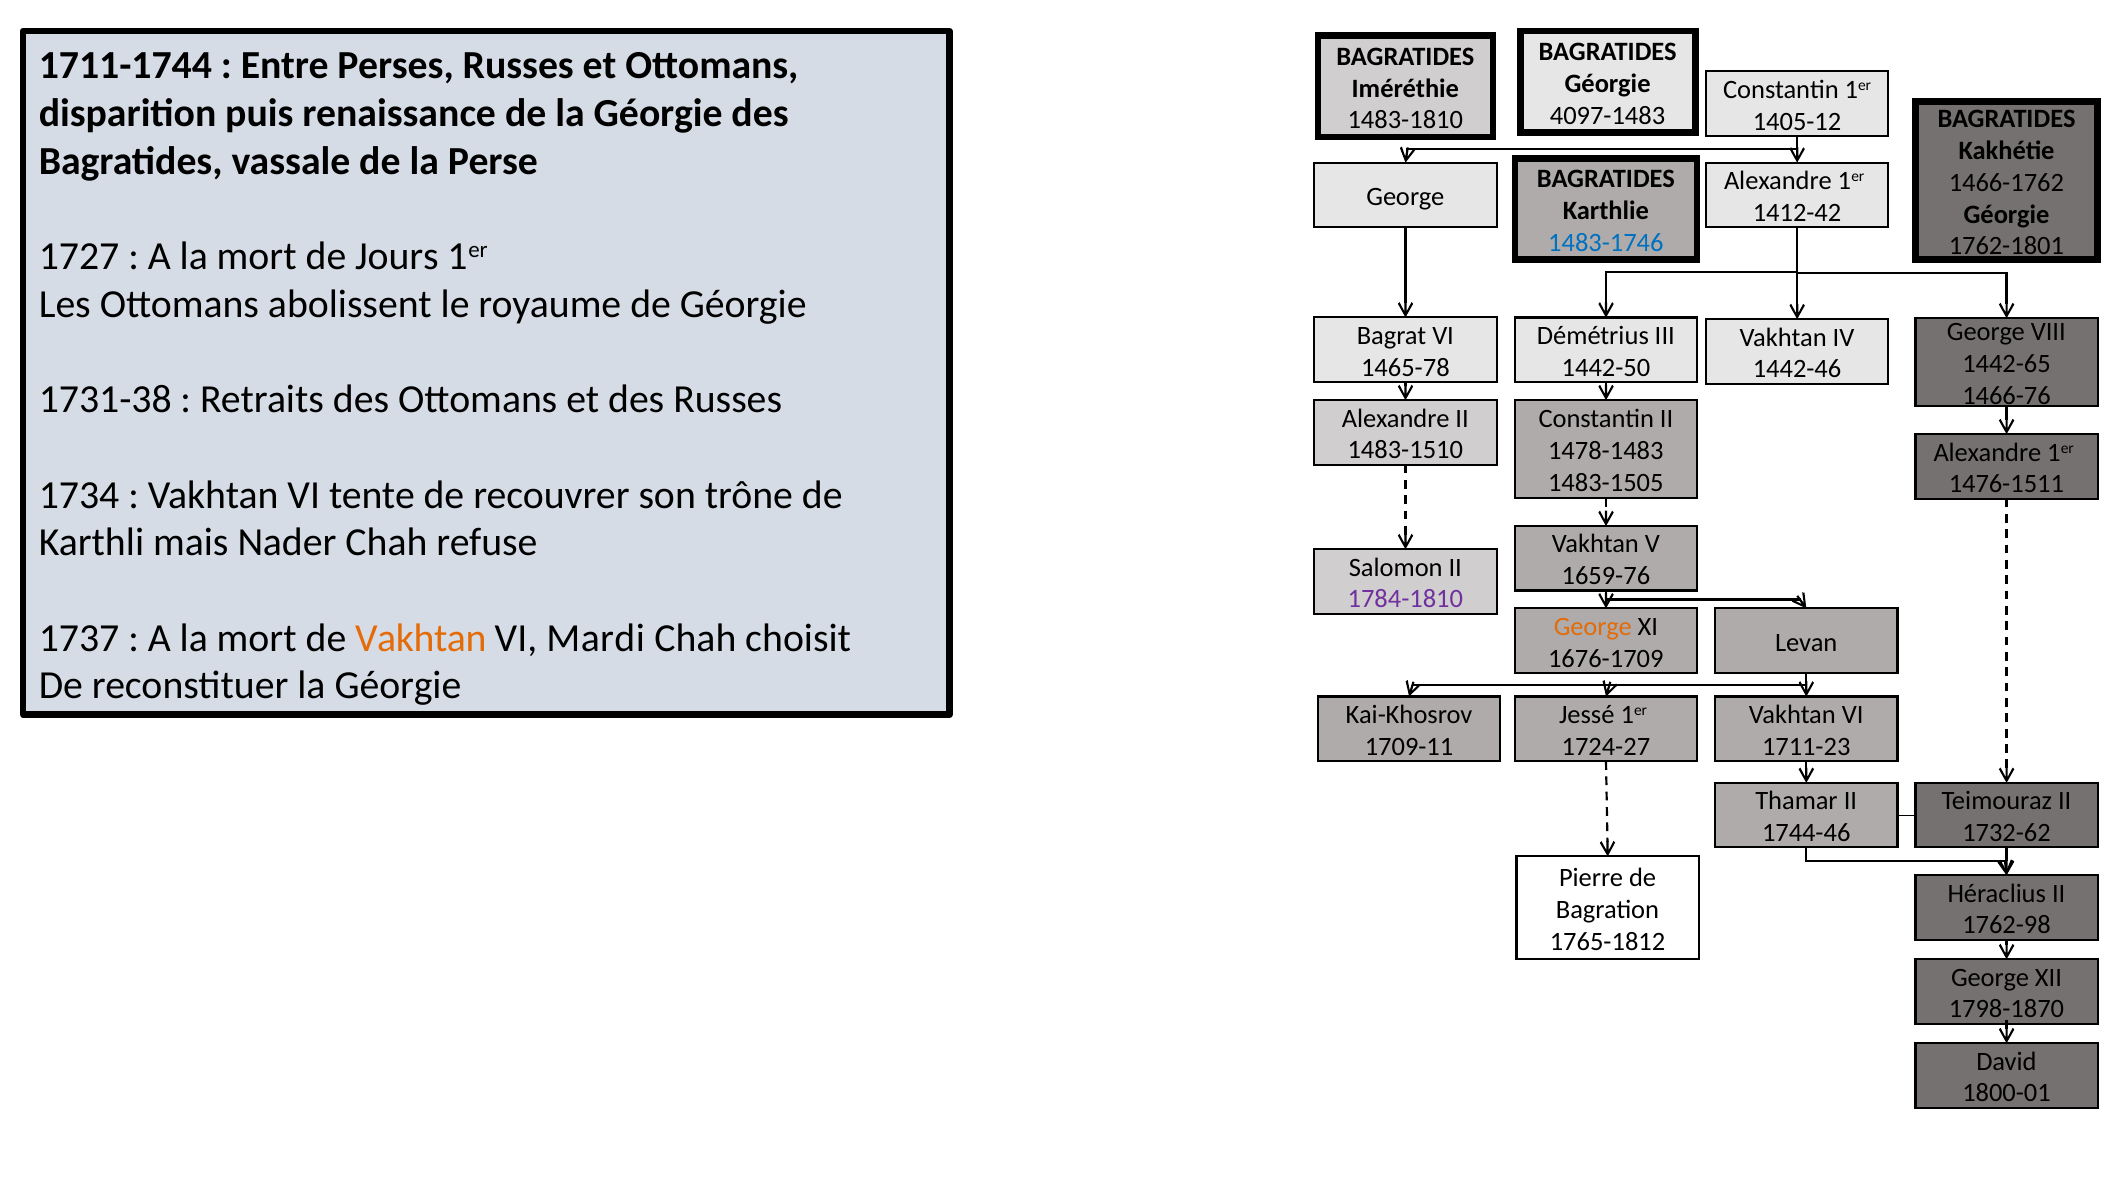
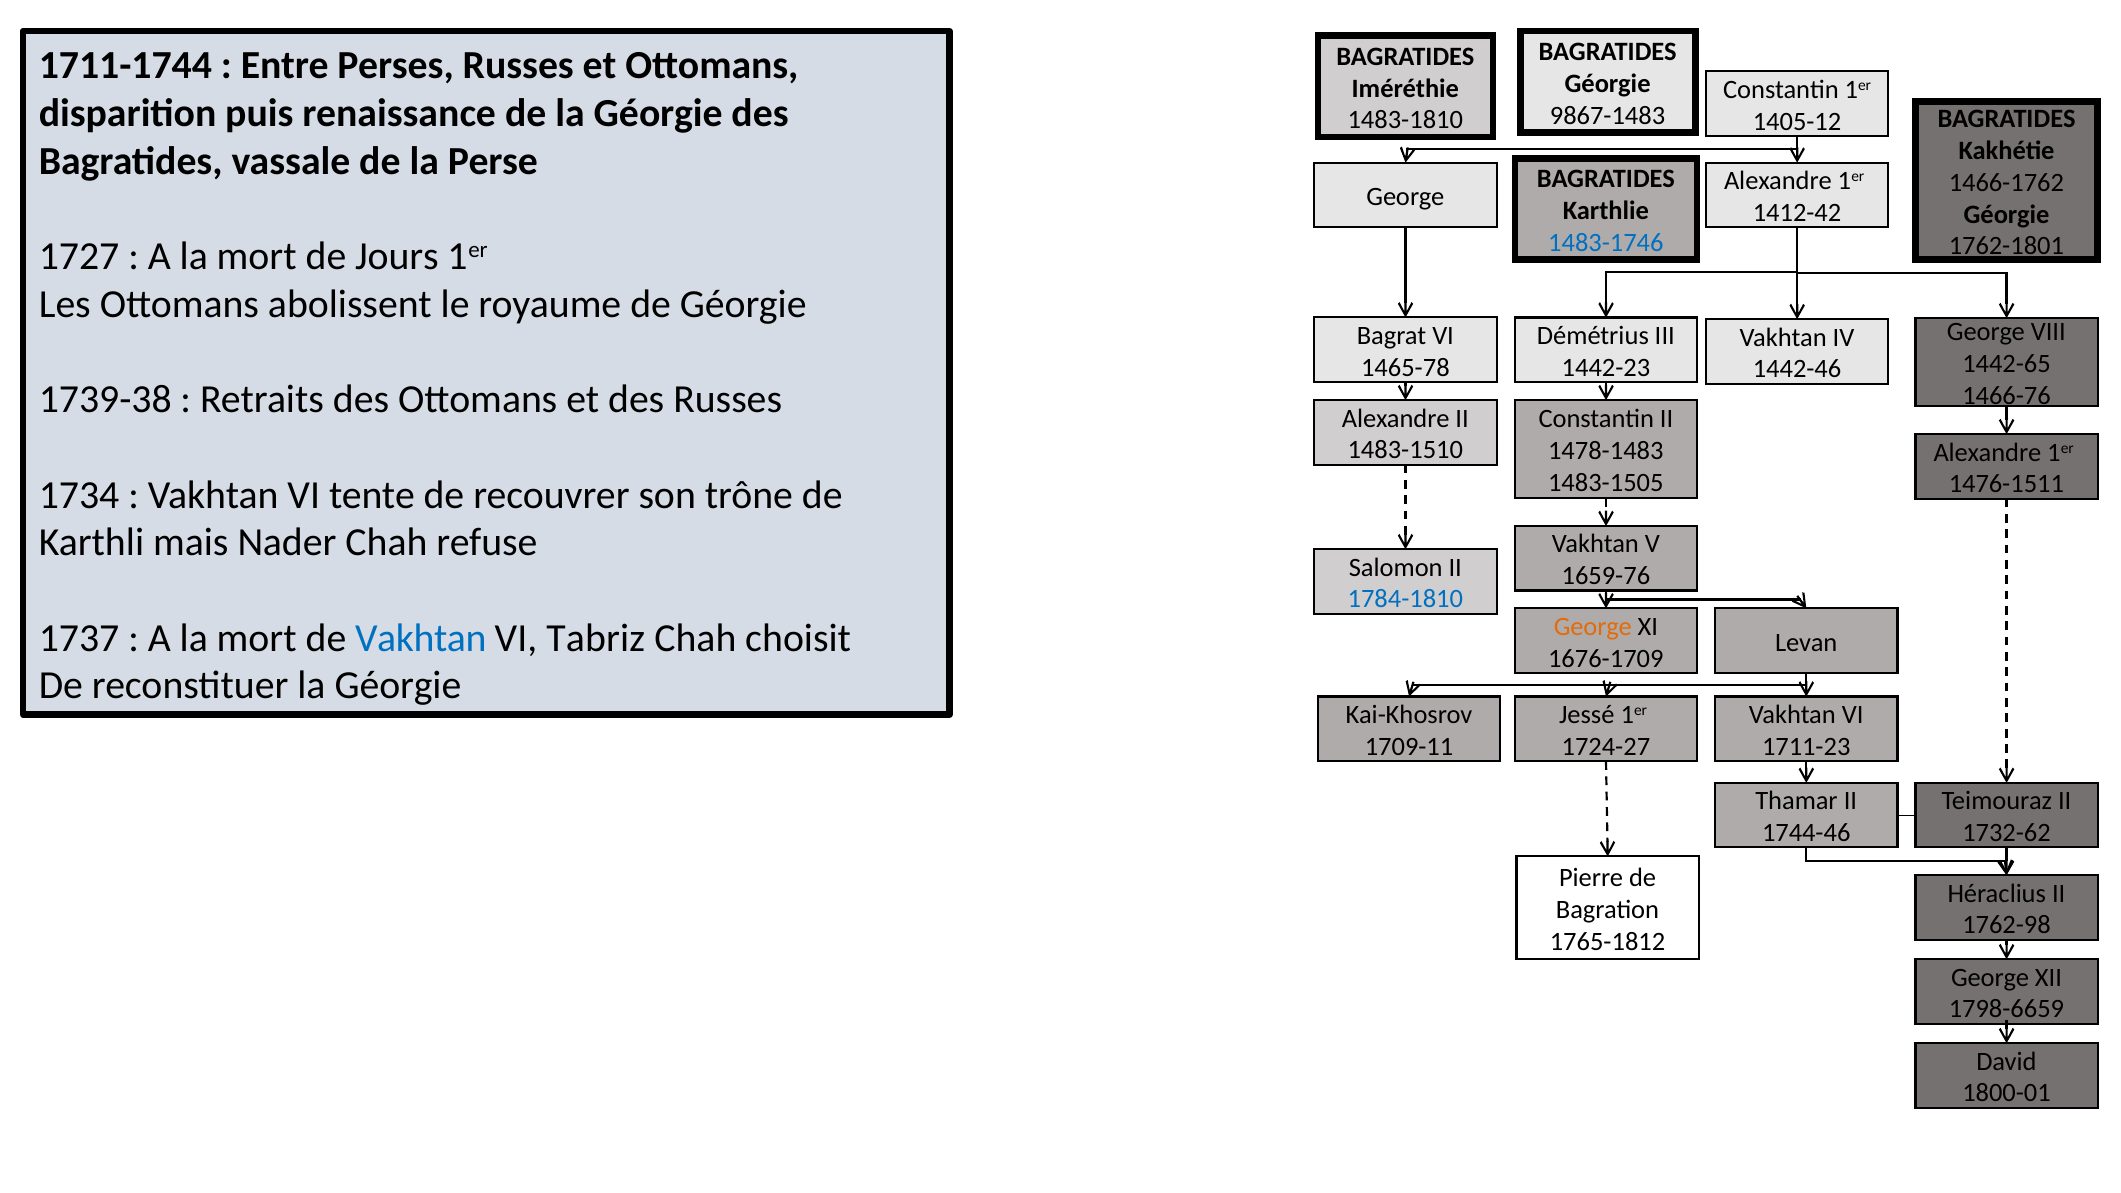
4097-1483: 4097-1483 -> 9867-1483 (1608, 115)
1442-50: 1442-50 -> 1442-23 (1606, 368)
1731-38: 1731-38 -> 1739-38 (105, 400)
1784-1810 colour: purple -> blue (1405, 599)
Vakhtan colour: orange -> blue (421, 638)
Mardi: Mardi -> Tabriz (596, 638)
1798-1870: 1798-1870 -> 1798-6659 (2006, 1009)
